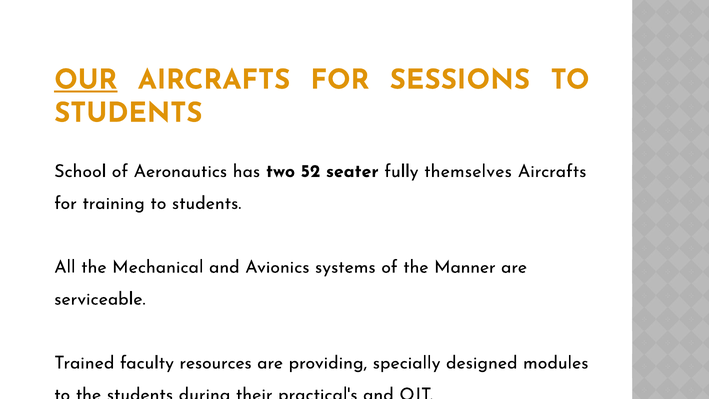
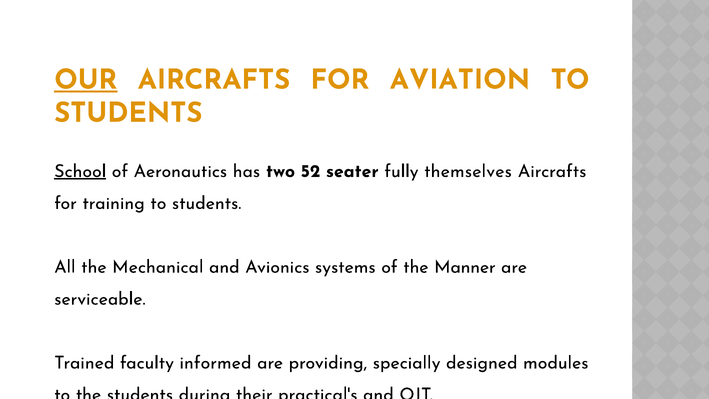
SESSIONS: SESSIONS -> AVIATION (460, 80)
School underline: none -> present (80, 171)
resources: resources -> informed (215, 362)
